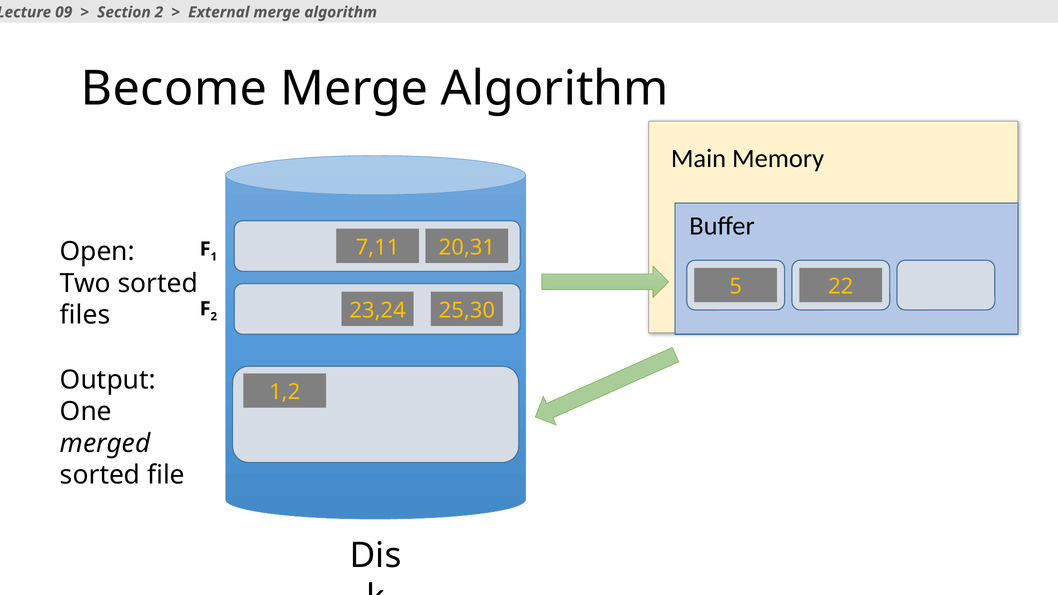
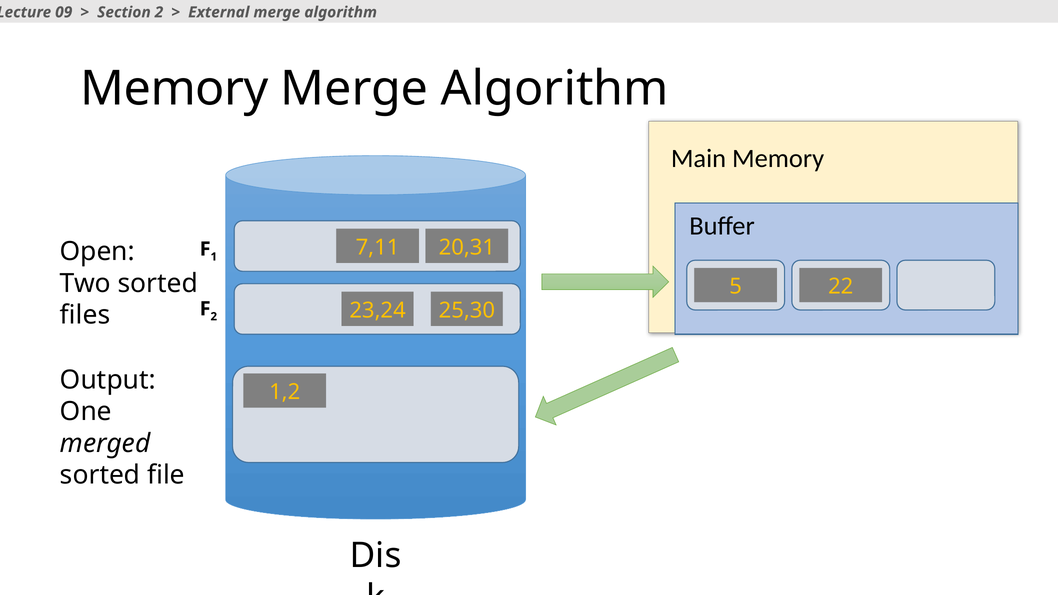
Become: Become -> Memory (174, 89)
